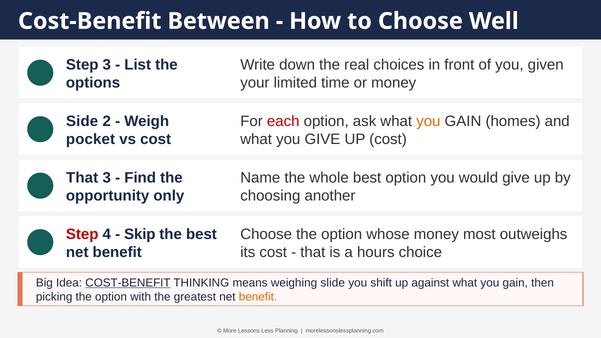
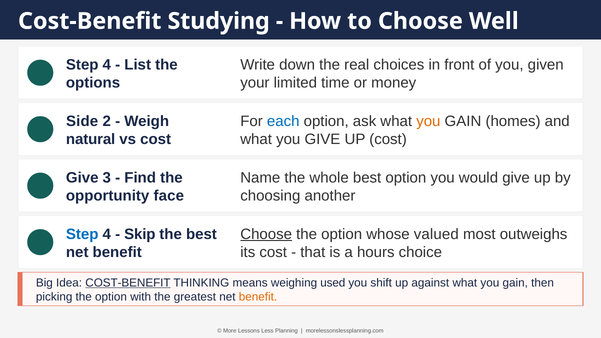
Between: Between -> Studying (219, 21)
3: 3 -> 4 (107, 65)
each colour: red -> blue (283, 121)
pocket: pocket -> natural (91, 139)
That: That -> Give (82, 178)
only: only -> face (169, 196)
Step colour: red -> blue (82, 234)
Choose underline: none -> present (266, 234)
whose money: money -> valued (436, 234)
slide: slide -> used (333, 283)
